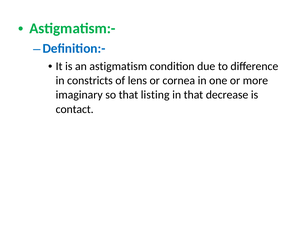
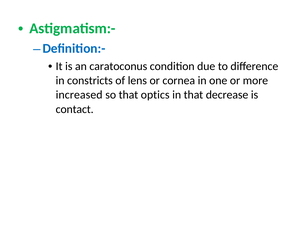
astigmatism: astigmatism -> caratoconus (118, 66)
imaginary: imaginary -> increased (79, 95)
listing: listing -> optics (155, 95)
